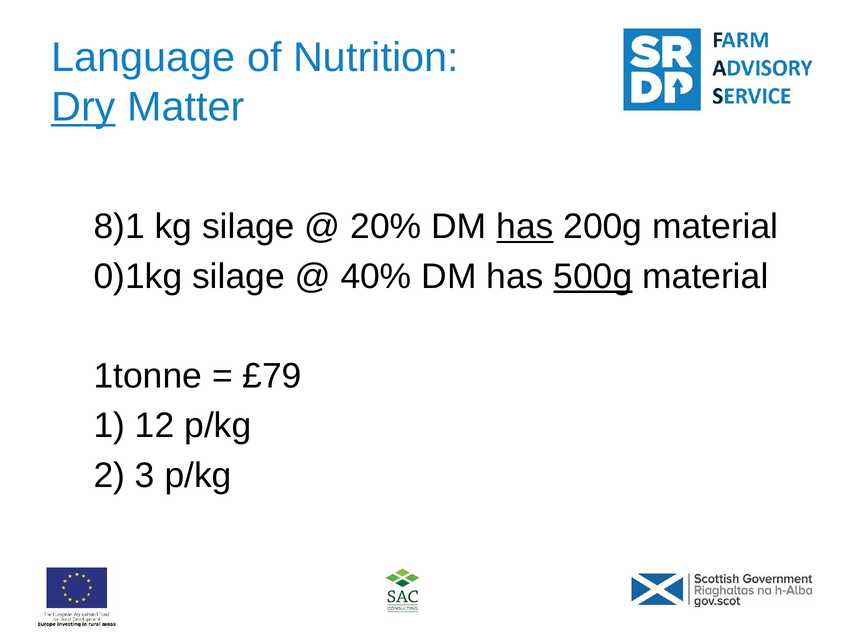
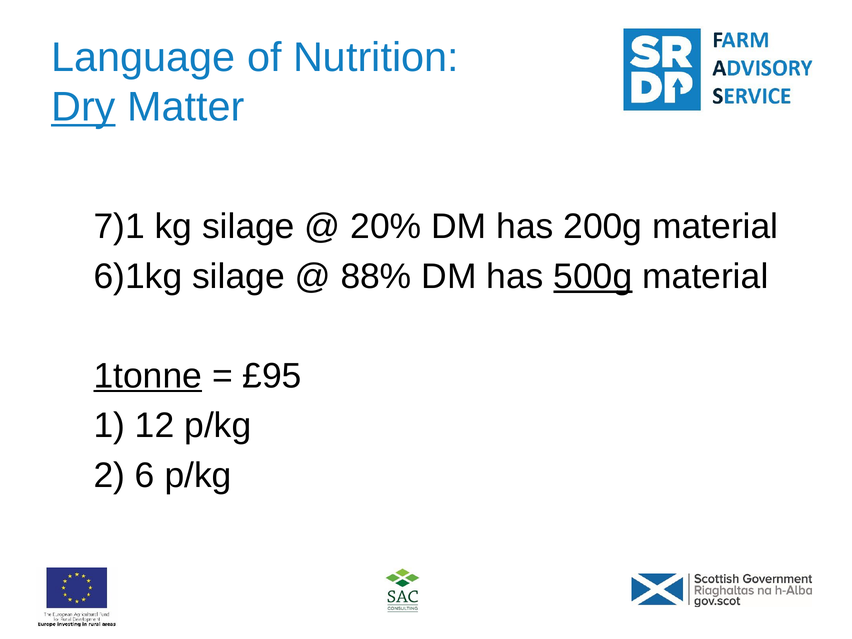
8)1: 8)1 -> 7)1 (119, 227)
has underline: present -> none (525, 227)
0)1kg: 0)1kg -> 6)1kg (138, 276)
40%: 40% -> 88% (376, 276)
1tonne underline: none -> present (148, 376)
£79: £79 -> £95 (272, 376)
3: 3 -> 6 (145, 475)
